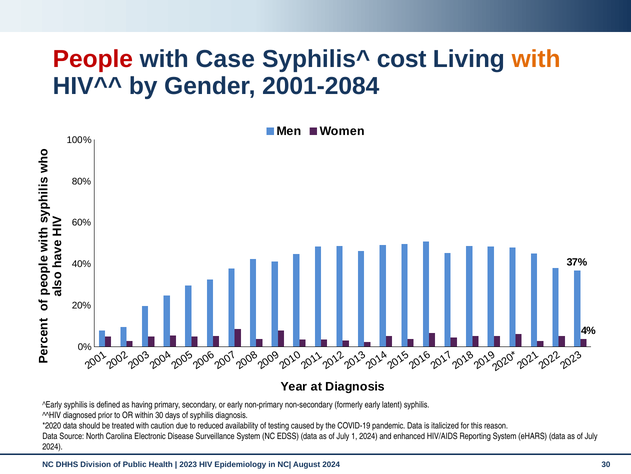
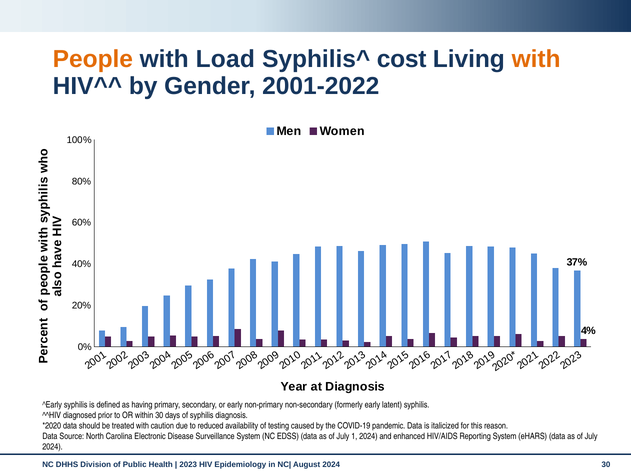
People colour: red -> orange (93, 59)
Case: Case -> Load (225, 59)
2001-2084: 2001-2084 -> 2001-2022 (321, 86)
